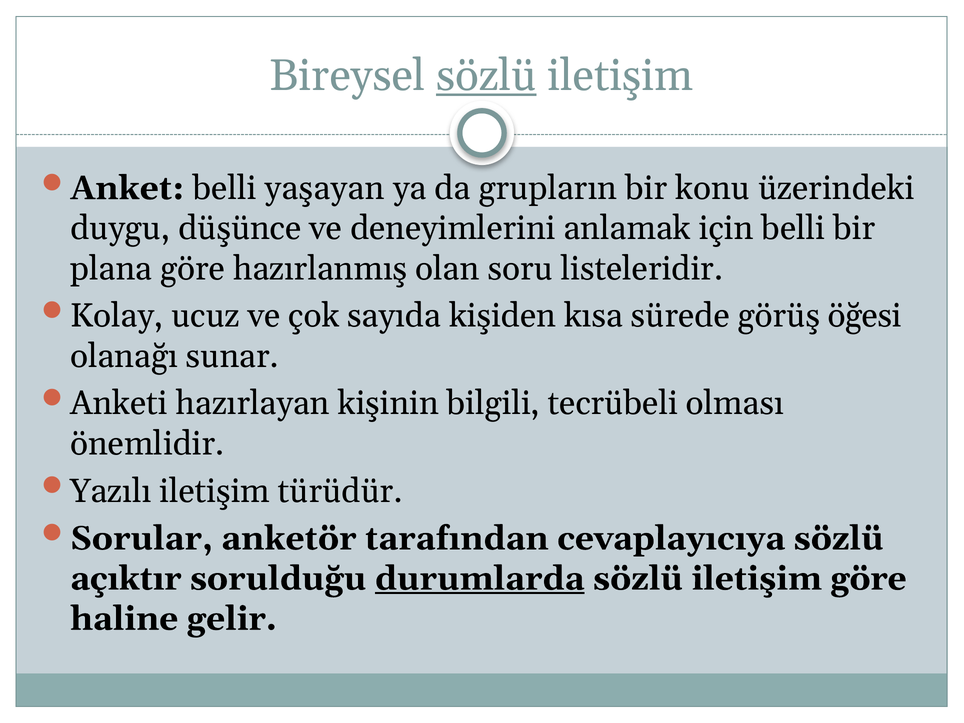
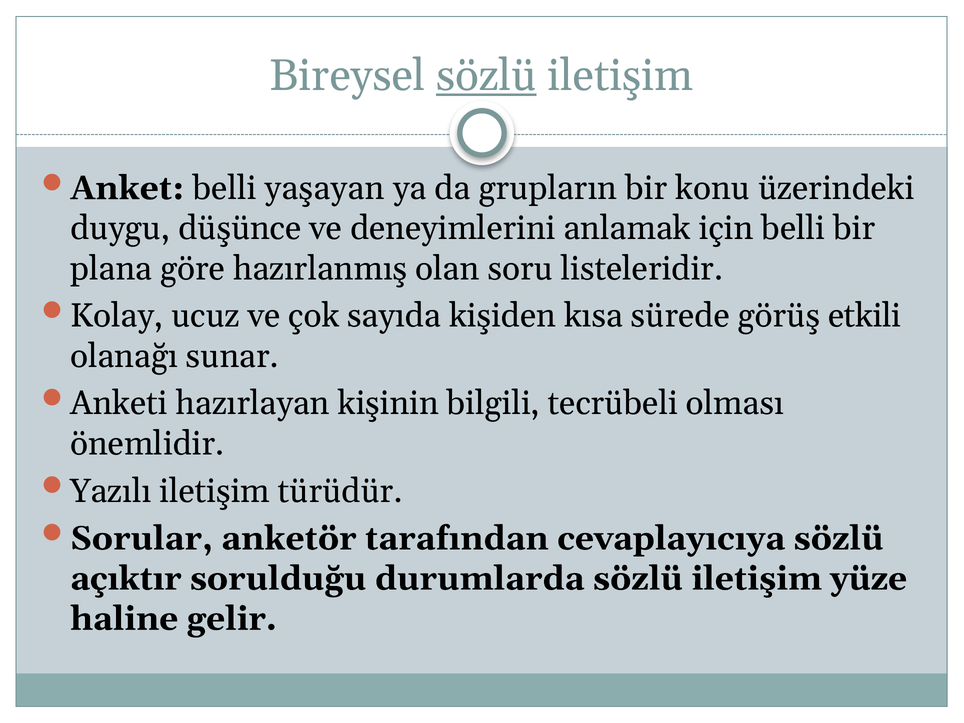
öğesi: öğesi -> etkili (865, 316)
durumlarda underline: present -> none (480, 579)
iletişim göre: göre -> yüze (869, 579)
